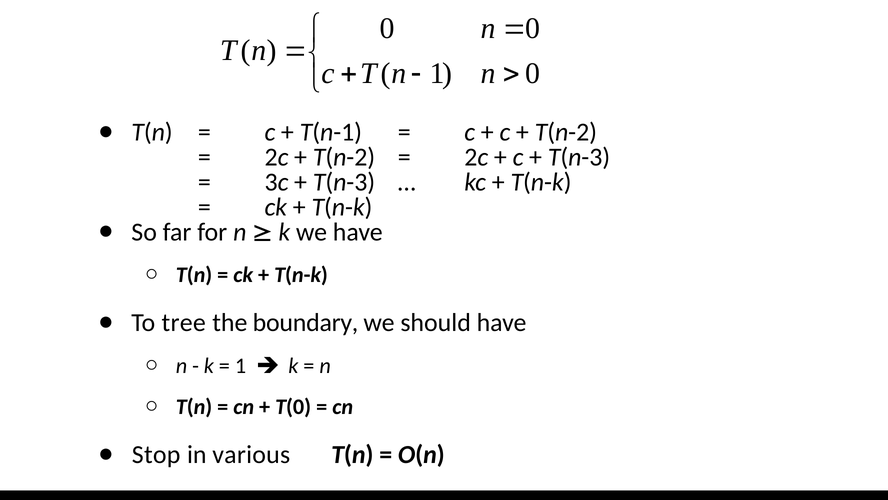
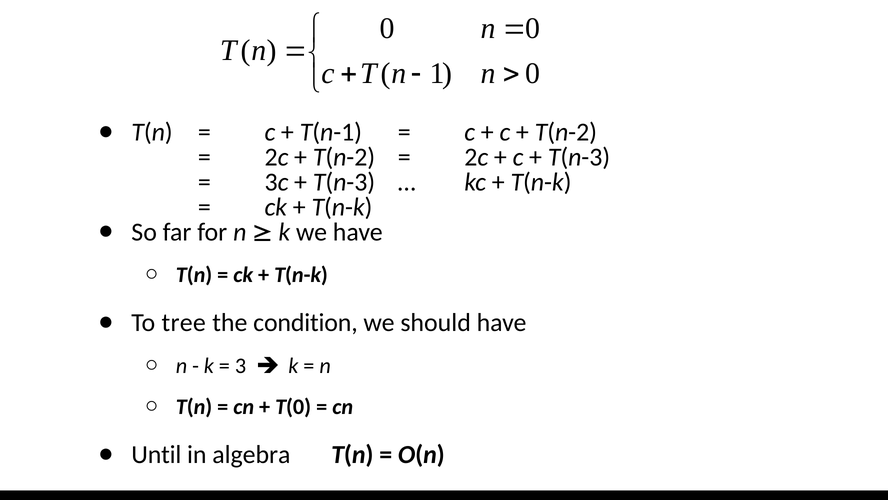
boundary: boundary -> condition (305, 323)
1: 1 -> 3 (241, 365)
Stop: Stop -> Until (156, 454)
various: various -> algebra (251, 454)
